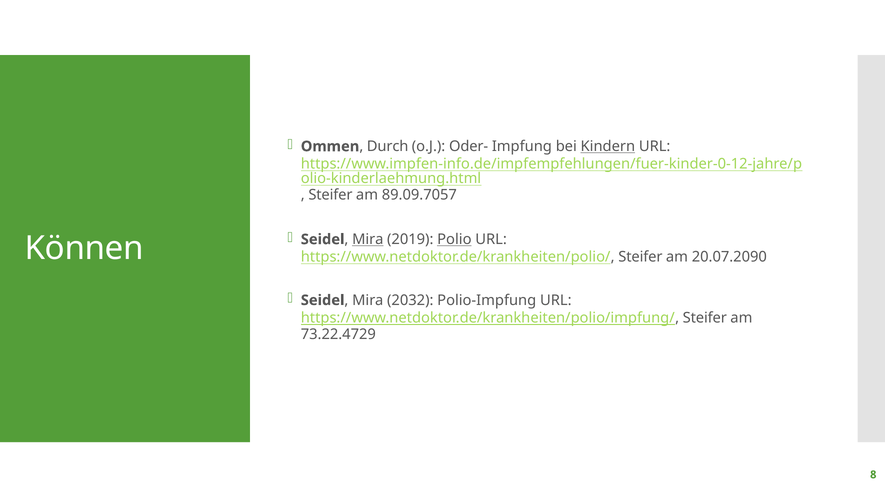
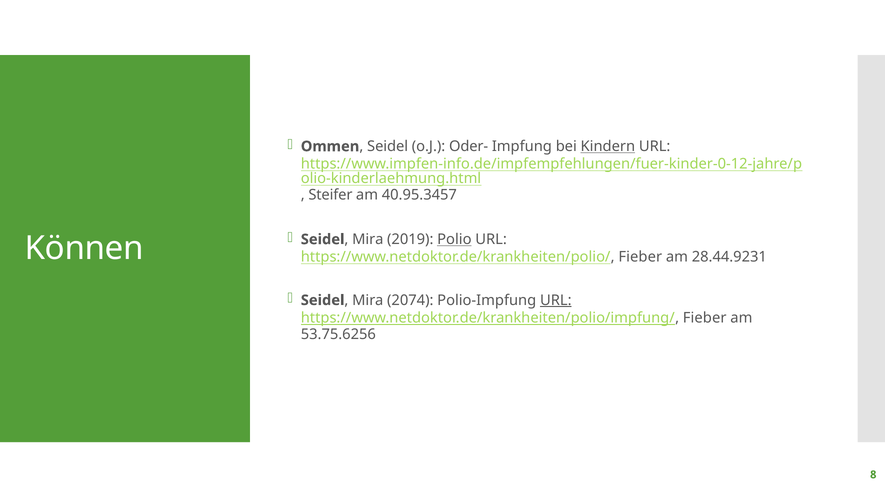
Ommen Durch: Durch -> Seidel (388, 146)
89.09.7057: 89.09.7057 -> 40.95.3457 (419, 195)
Mira underline: present -> none (368, 239)
https://www.netdoktor.de/krankheiten/polio/ Steifer: Steifer -> Fieber (640, 257)
20.07.2090: 20.07.2090 -> 28.44.9231 (729, 257)
2032: 2032 -> 2074 (410, 300)
URL underline: none -> present (556, 300)
https://www.netdoktor.de/krankheiten/polio/impfung/ Steifer: Steifer -> Fieber (705, 318)
73.22.4729: 73.22.4729 -> 53.75.6256 (338, 334)
